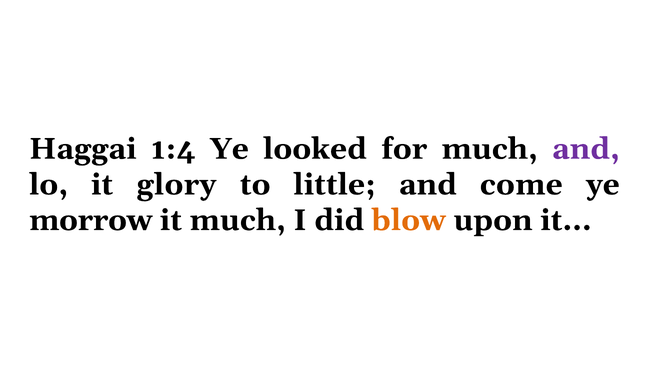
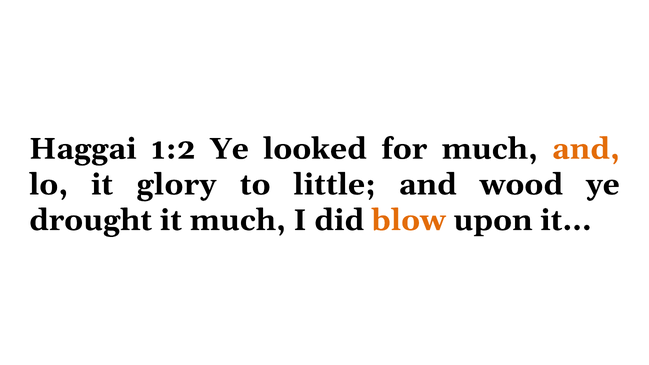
1:4: 1:4 -> 1:2 (173, 149)
and colour: purple -> orange (586, 149)
come: come -> wood (521, 185)
morrow: morrow -> drought (91, 220)
